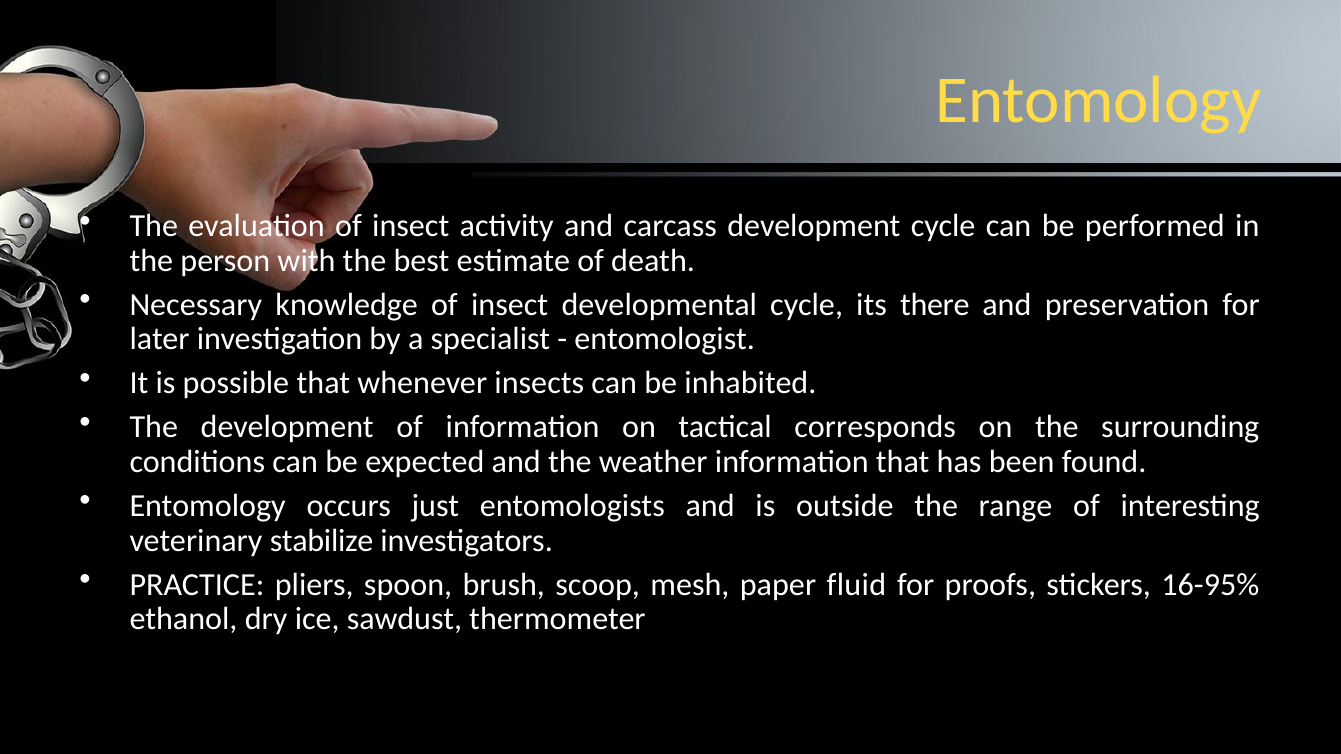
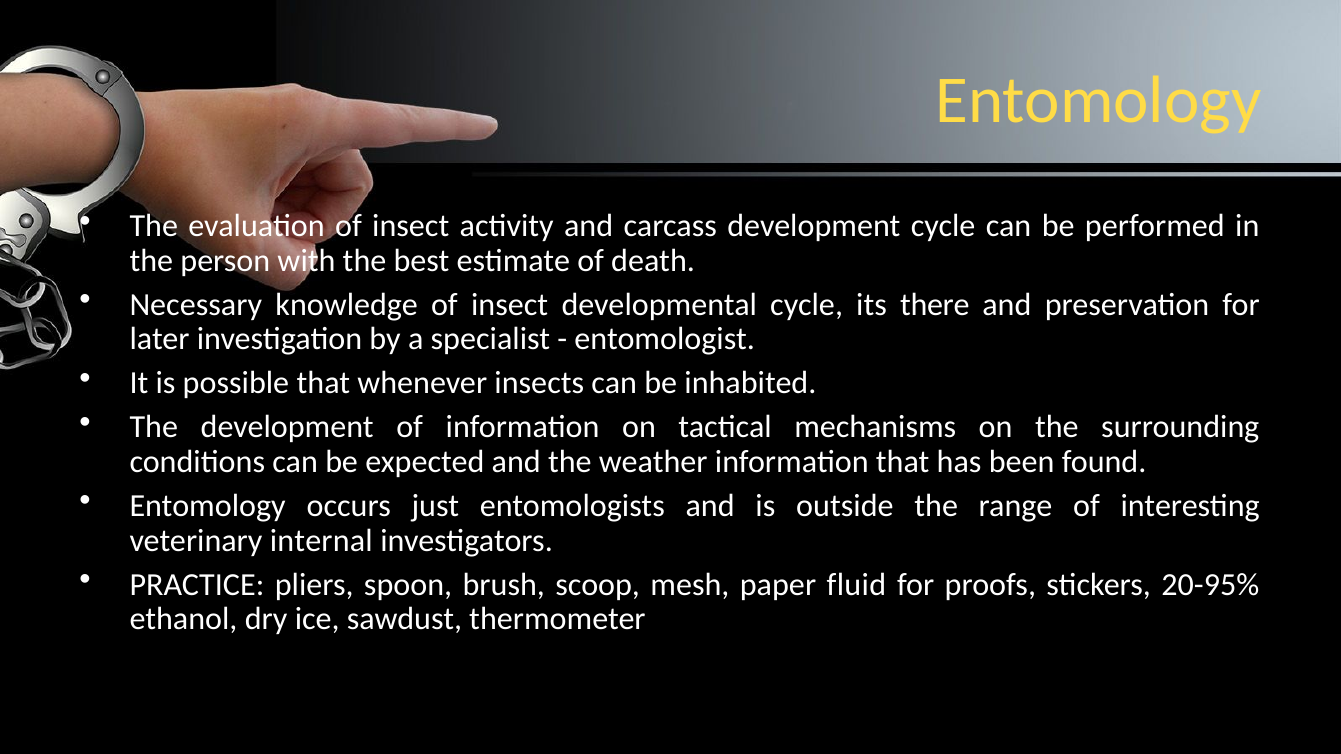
corresponds: corresponds -> mechanisms (875, 427)
stabilize: stabilize -> internal (321, 541)
16-95%: 16-95% -> 20-95% (1210, 585)
